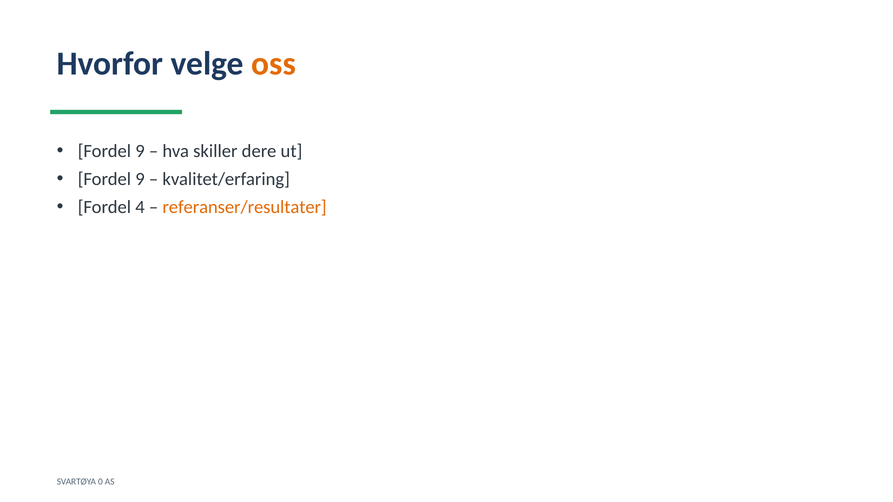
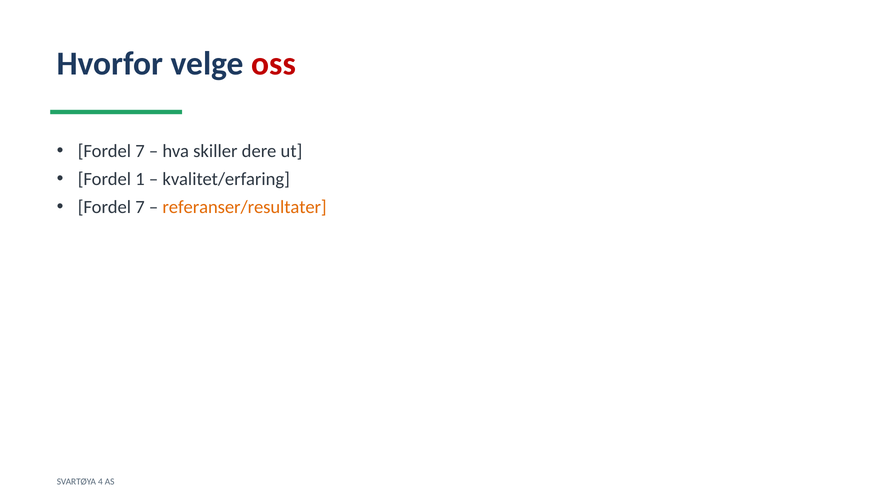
oss colour: orange -> red (274, 64)
9: 9 -> 7 (140, 151)
9: 9 -> 1 (140, 179)
4: 4 -> 7 (140, 207)
0: 0 -> 4 (100, 482)
